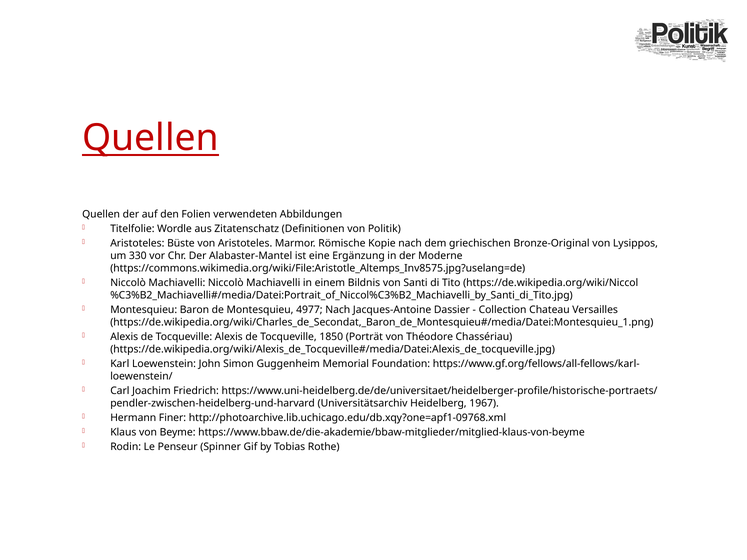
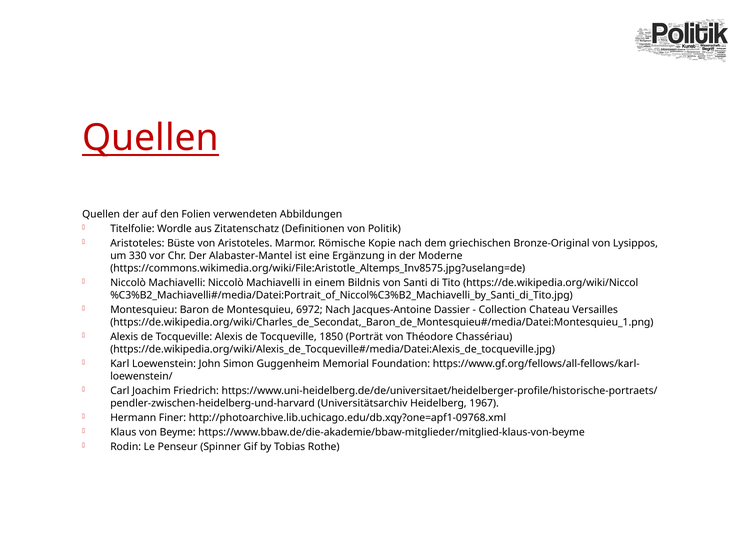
4977: 4977 -> 6972 (309, 310)
